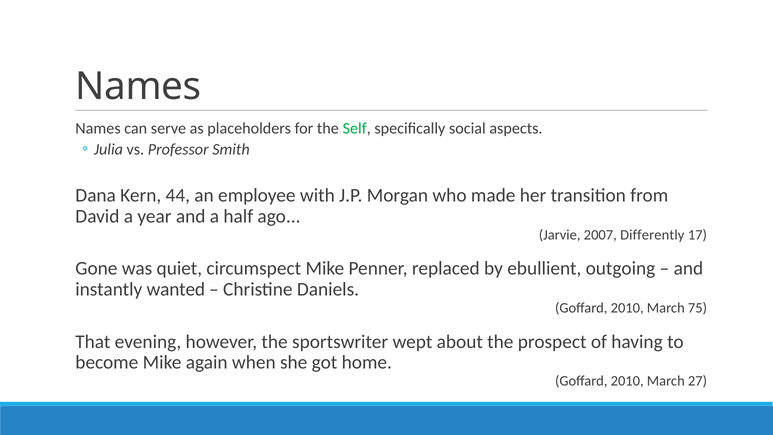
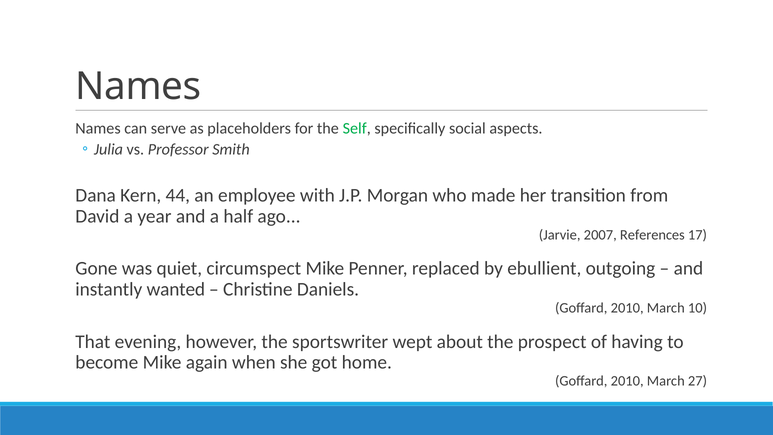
Differently: Differently -> References (652, 235)
75: 75 -> 10 (698, 308)
